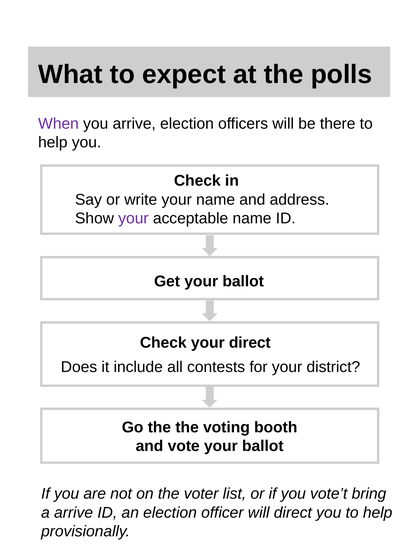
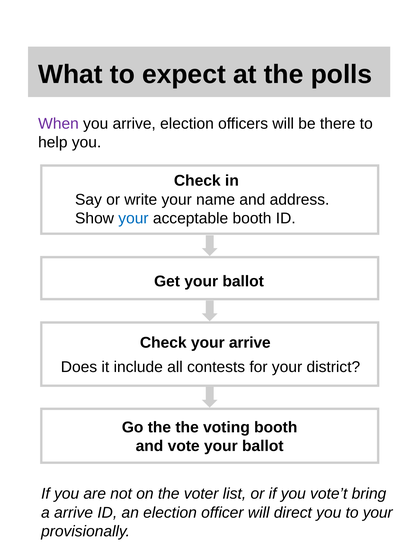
your colour: purple -> blue (133, 219)
acceptable name: name -> booth (252, 219)
your direct: direct -> arrive (250, 343)
you to help: help -> your (378, 513)
